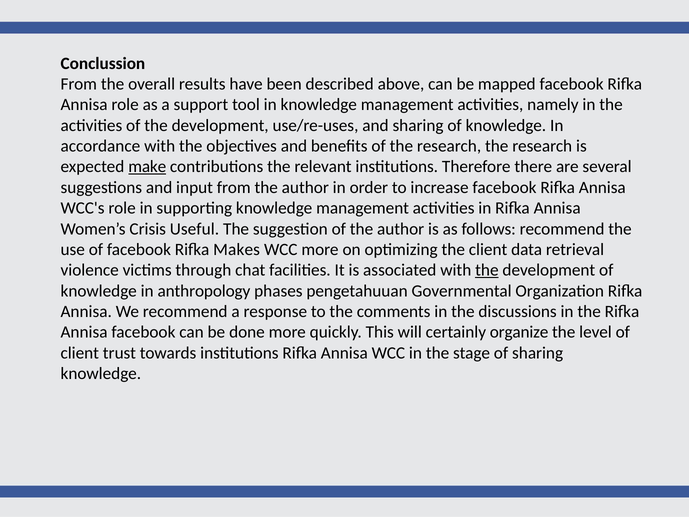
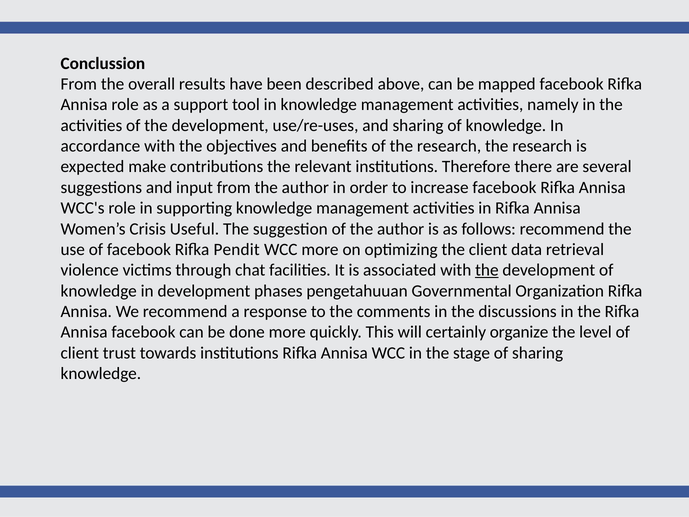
make underline: present -> none (147, 167)
Makes: Makes -> Pendit (237, 249)
in anthropology: anthropology -> development (204, 291)
